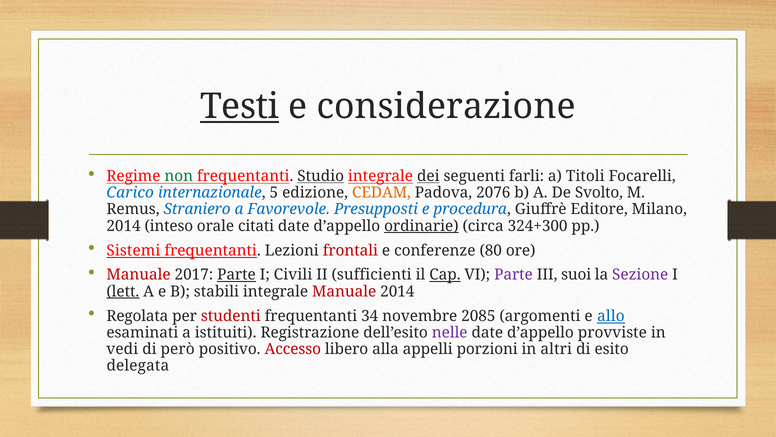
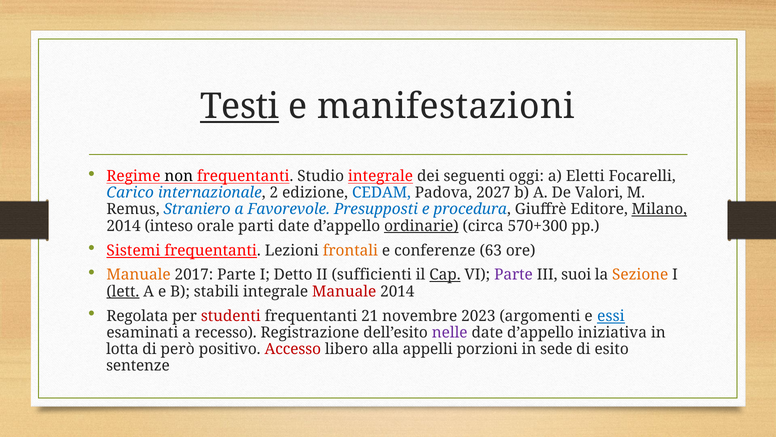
considerazione: considerazione -> manifestazioni (446, 106)
non colour: green -> black (179, 176)
Studio underline: present -> none (321, 176)
dei underline: present -> none (428, 176)
farli: farli -> oggi (526, 176)
Titoli: Titoli -> Eletti (585, 176)
5: 5 -> 2 (274, 193)
CEDAM colour: orange -> blue (382, 193)
2076: 2076 -> 2027 (493, 193)
Svolto: Svolto -> Valori (599, 193)
Milano underline: none -> present (659, 209)
citati: citati -> parti (256, 226)
324+300: 324+300 -> 570+300 (538, 226)
frontali colour: red -> orange (350, 250)
80: 80 -> 63 (491, 250)
Manuale colour: red -> orange (139, 275)
Parte underline: present -> none (236, 275)
Civili: Civili -> Detto (293, 275)
Sezione colour: purple -> orange (640, 275)
34: 34 -> 21 (370, 316)
2085: 2085 -> 2023 (478, 316)
allo: allo -> essi (611, 316)
istituiti: istituiti -> recesso (226, 332)
provviste: provviste -> iniziativa (612, 332)
vedi: vedi -> lotta (122, 349)
altri: altri -> sede (556, 349)
delegata: delegata -> sentenze (138, 365)
